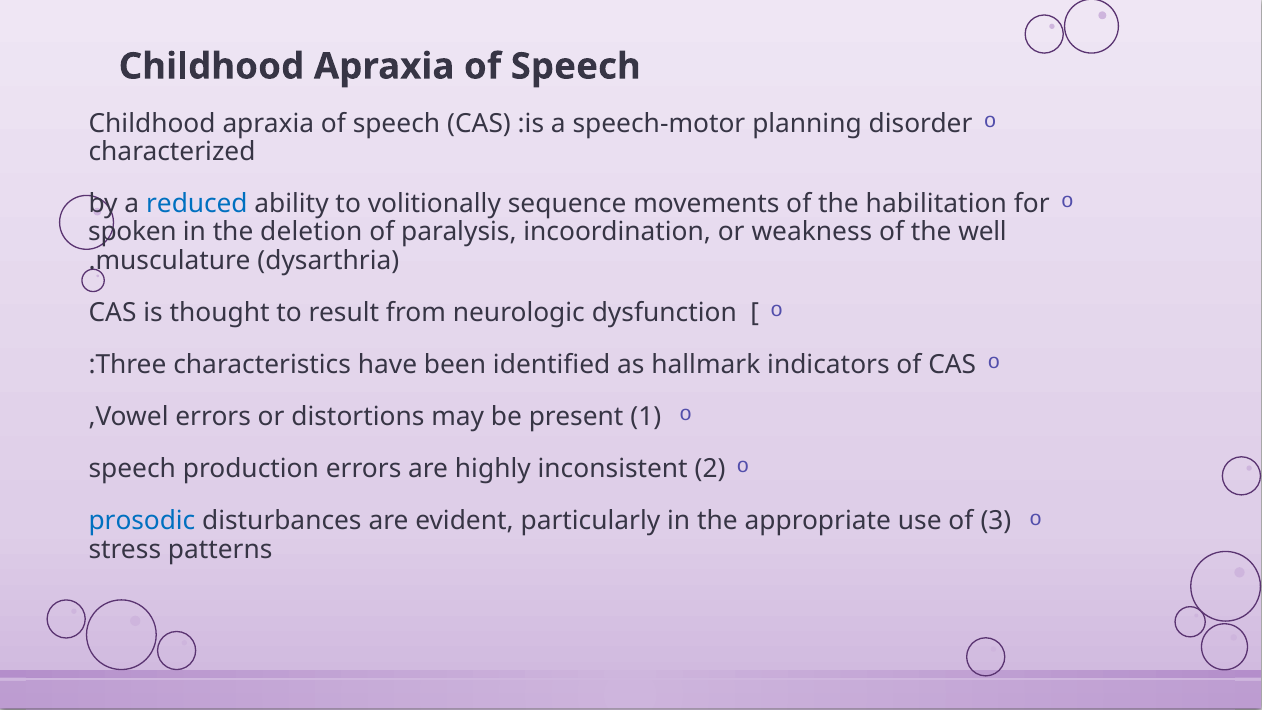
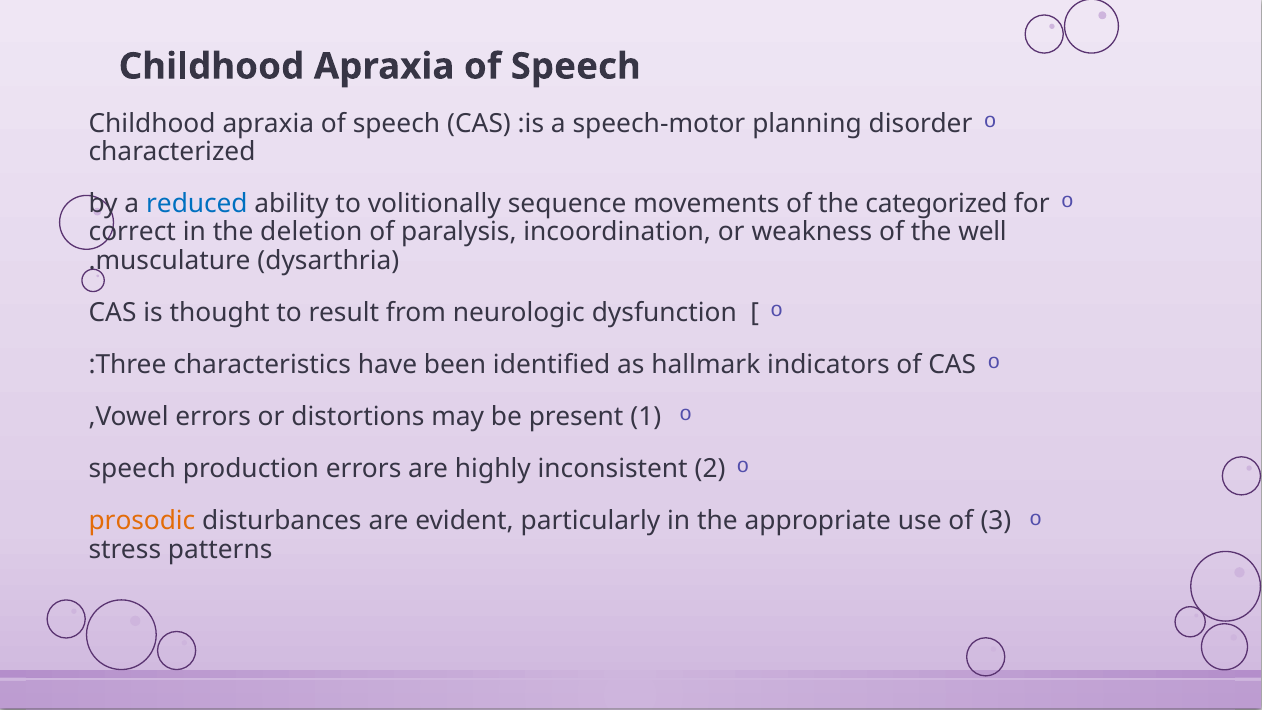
habilitation: habilitation -> categorized (937, 204)
spoken: spoken -> correct (132, 232)
prosodic colour: blue -> orange (142, 521)
